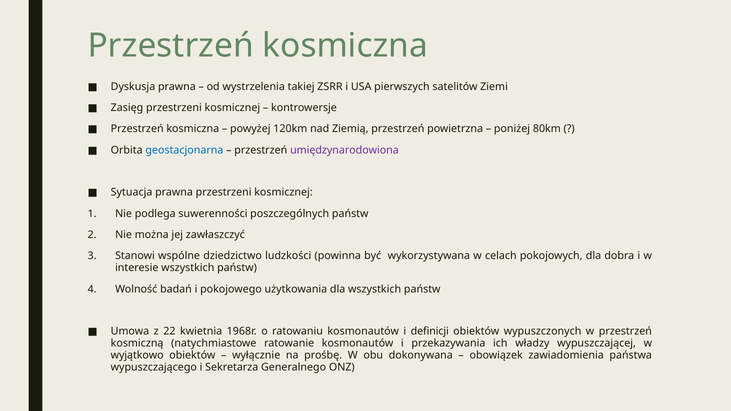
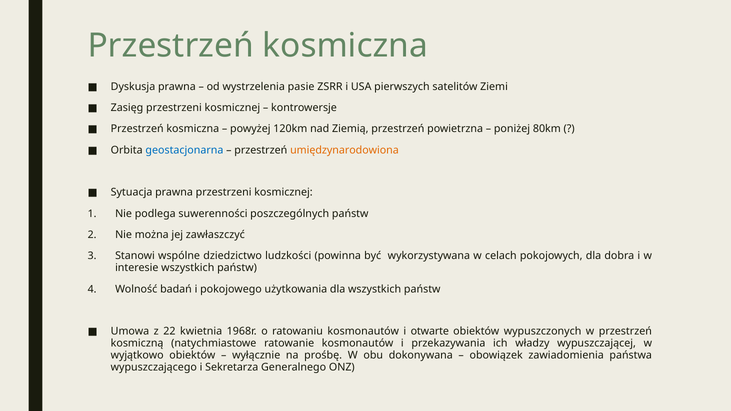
takiej: takiej -> pasie (301, 87)
umiędzynarodowiona colour: purple -> orange (344, 150)
definicji: definicji -> otwarte (430, 332)
